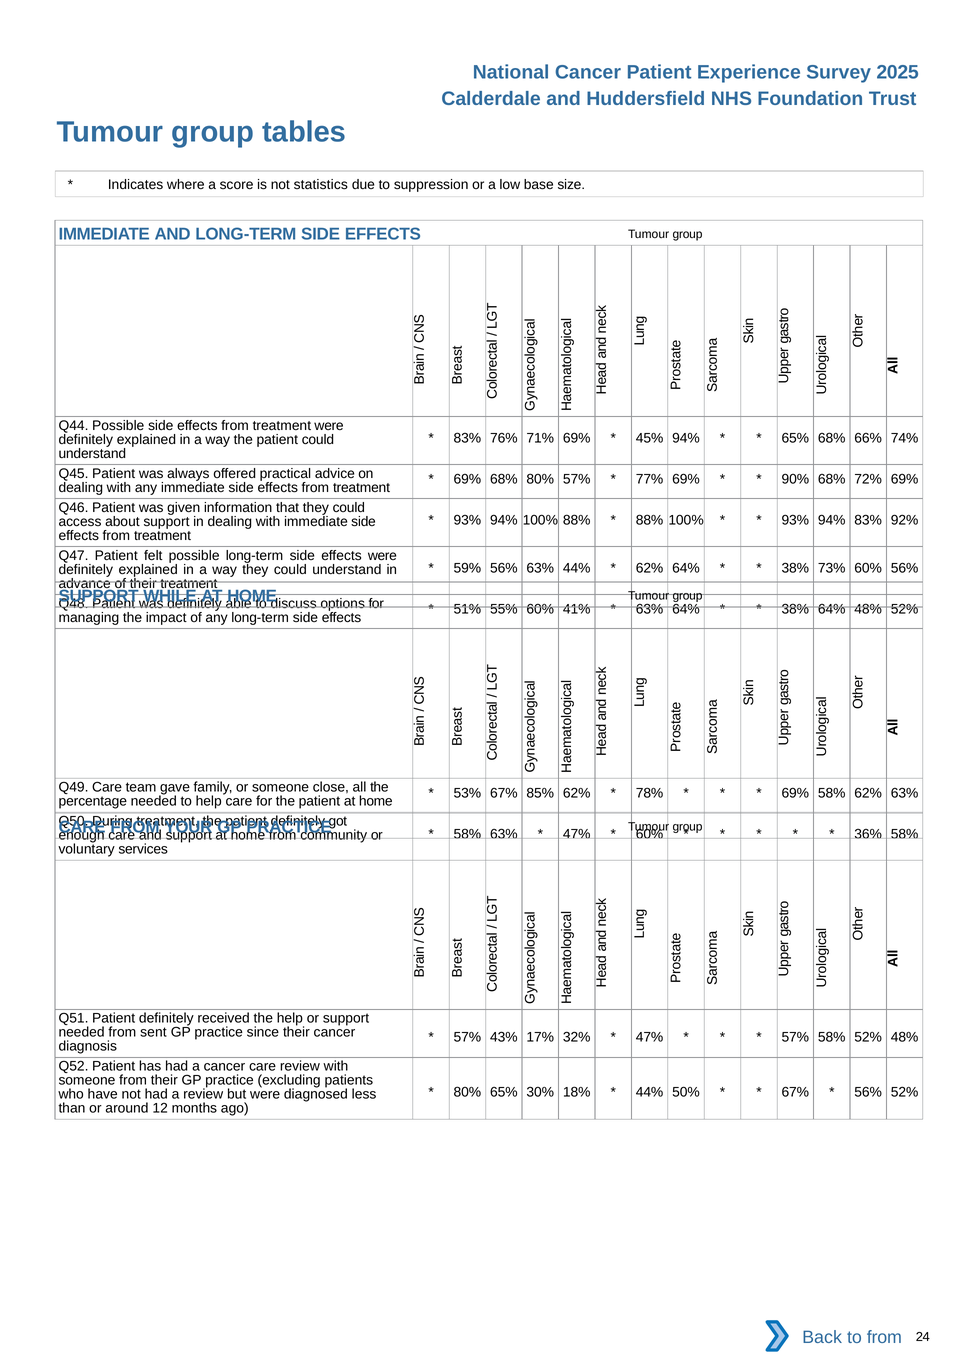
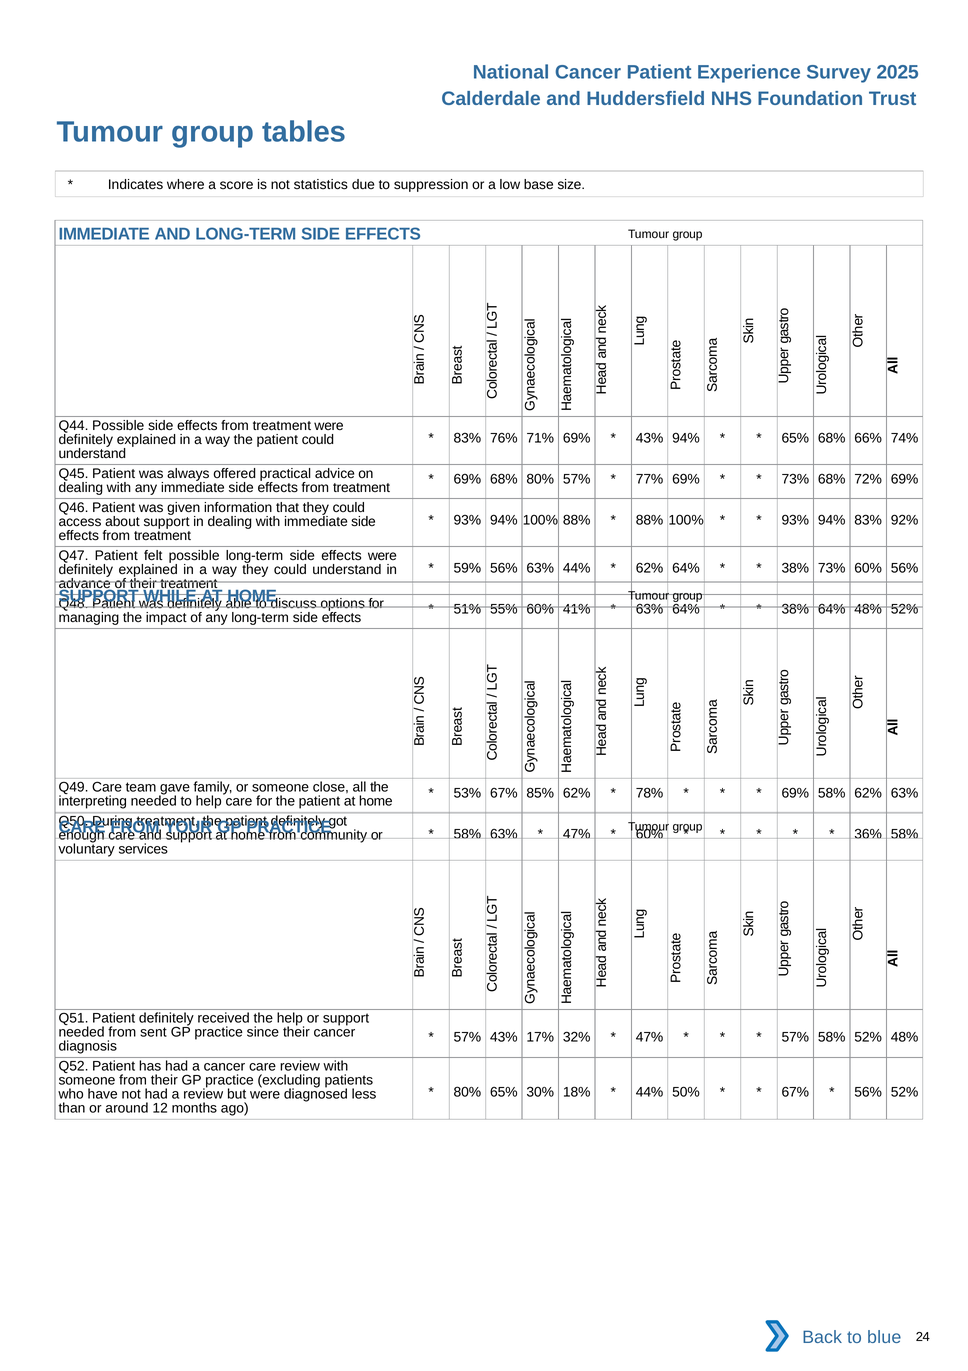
45%: 45% -> 43% (650, 438)
90%: 90% -> 73% (795, 479)
percentage: percentage -> interpreting (93, 801)
to from: from -> blue (884, 1336)
